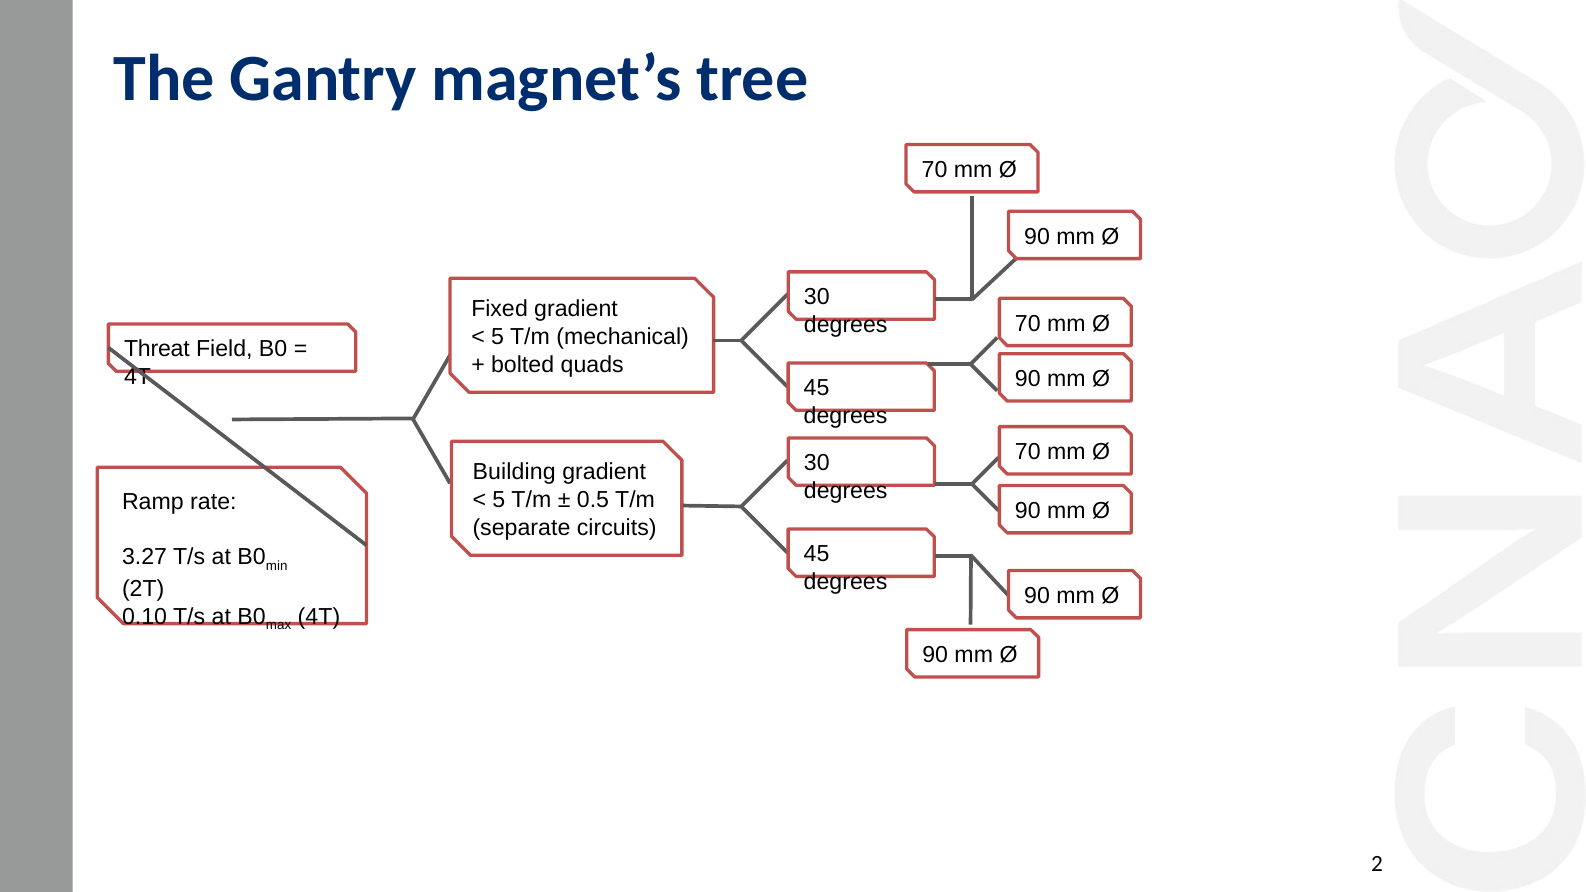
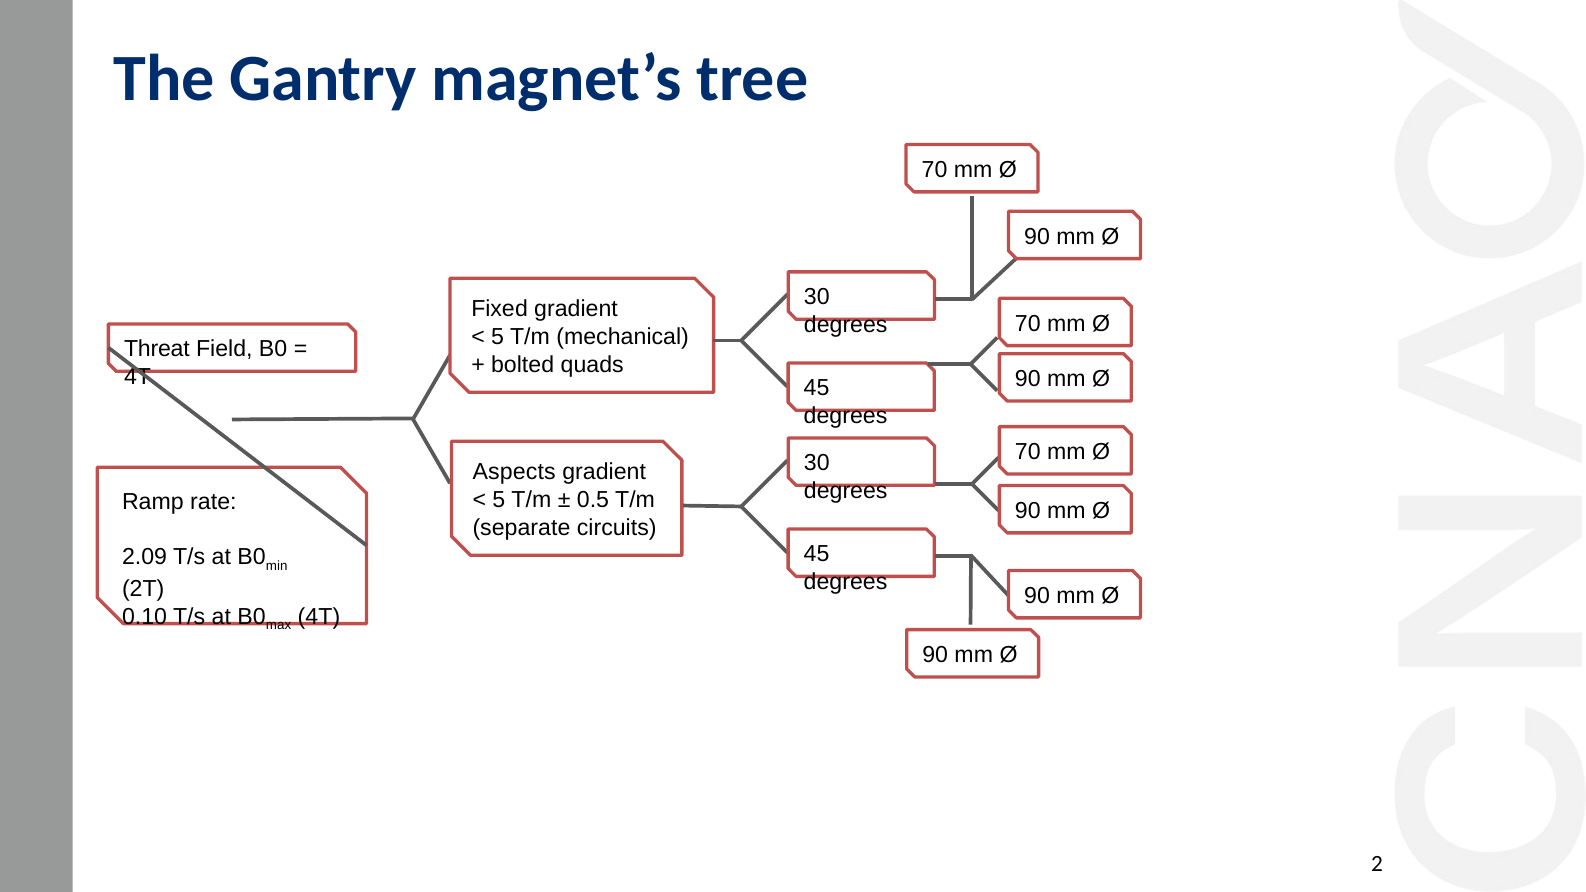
Building: Building -> Aspects (514, 472)
3.27: 3.27 -> 2.09 (145, 557)
